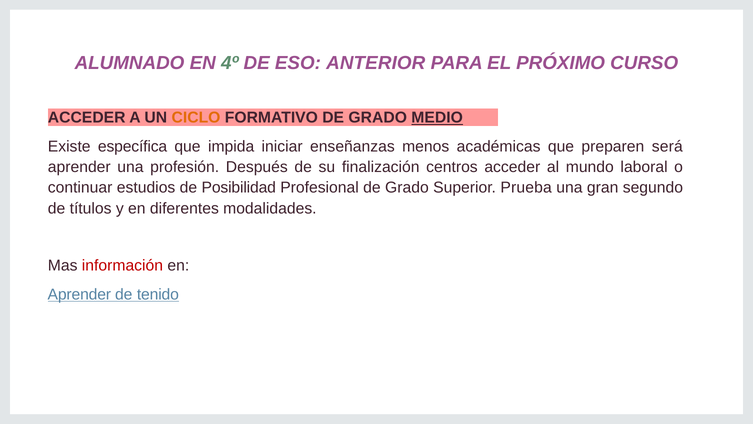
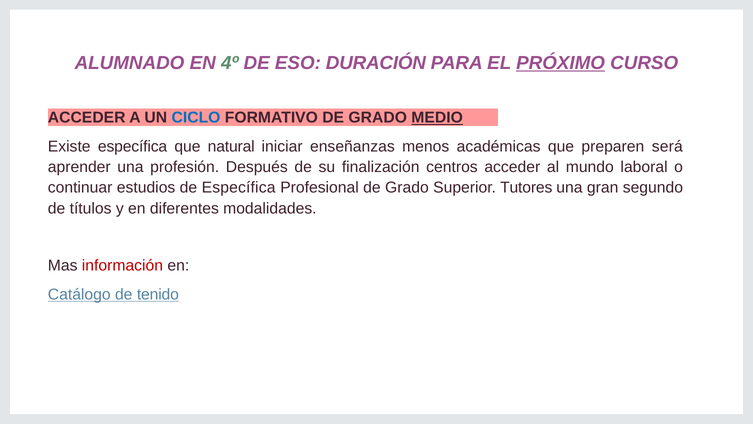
ANTERIOR: ANTERIOR -> DURACIÓN (376, 63)
PRÓXIMO underline: none -> present (561, 63)
CICLO colour: orange -> blue (196, 118)
impida: impida -> natural (231, 146)
de Posibilidad: Posibilidad -> Específica (239, 188)
Prueba: Prueba -> Tutores (526, 188)
Aprender: Aprender -> Catálogo (79, 294)
